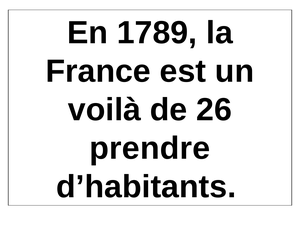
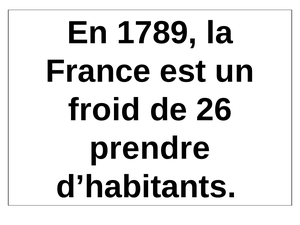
voilà: voilà -> froid (104, 110)
